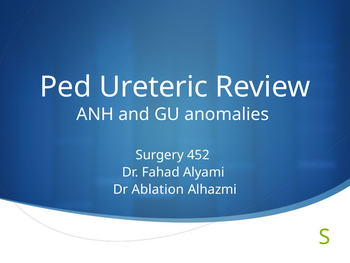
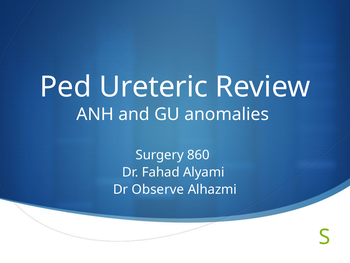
452: 452 -> 860 (198, 155)
Ablation: Ablation -> Observe (158, 189)
